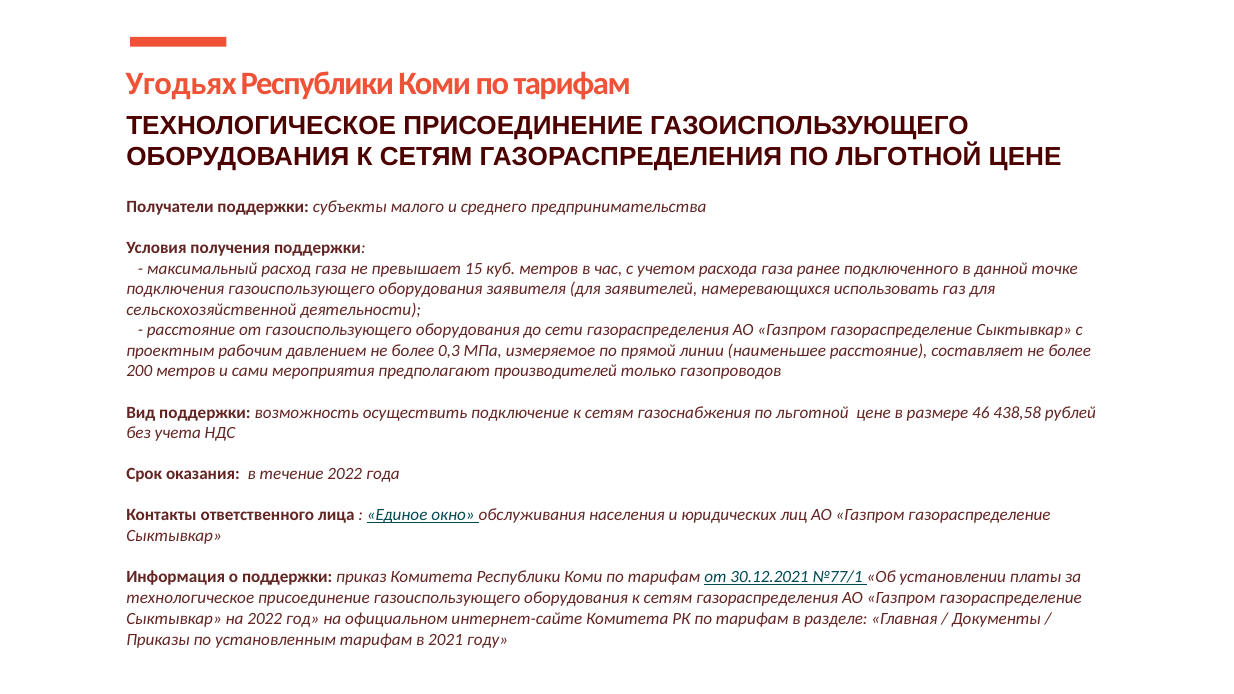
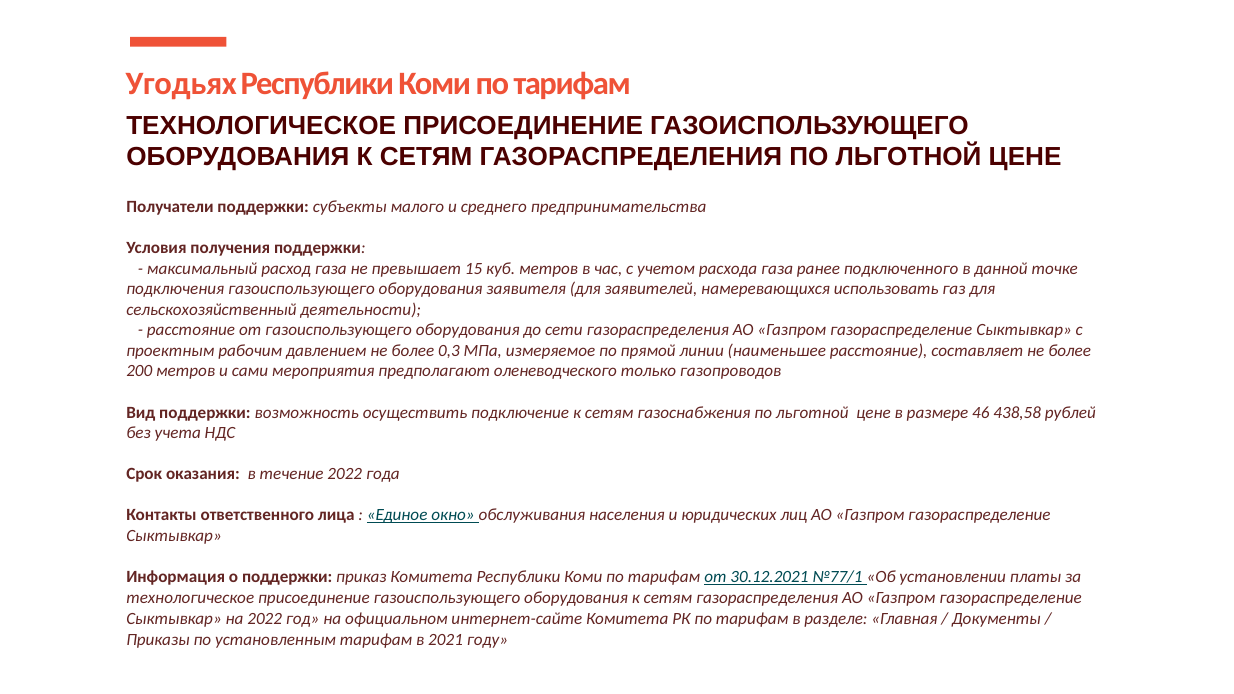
сельскохозяйственной: сельскохозяйственной -> сельскохозяйственный (211, 310)
производителей: производителей -> оленеводческого (555, 371)
